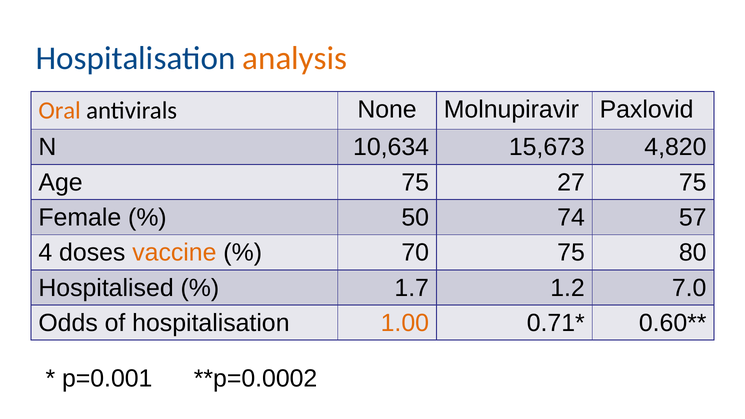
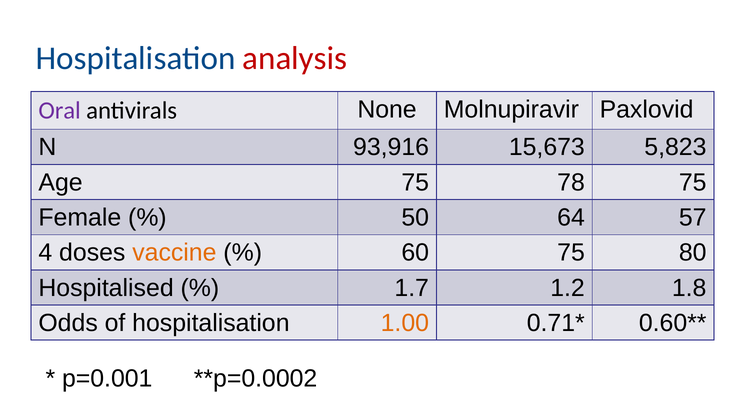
analysis colour: orange -> red (295, 58)
Oral colour: orange -> purple (60, 111)
10,634: 10,634 -> 93,916 (391, 147)
4,820: 4,820 -> 5,823 (675, 147)
27: 27 -> 78 (571, 182)
74: 74 -> 64 (571, 218)
70: 70 -> 60 (415, 253)
7.0: 7.0 -> 1.8 (689, 288)
